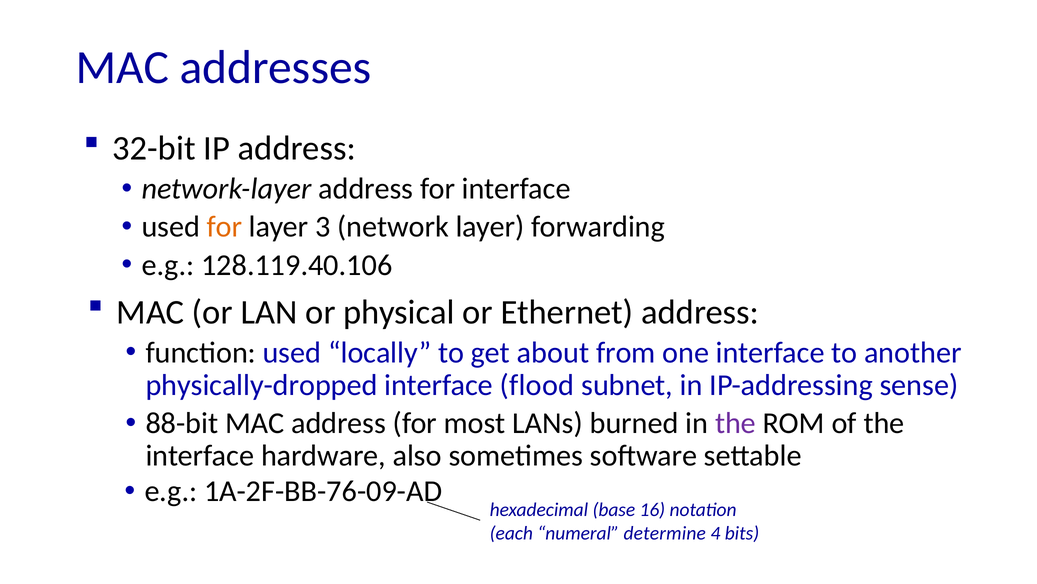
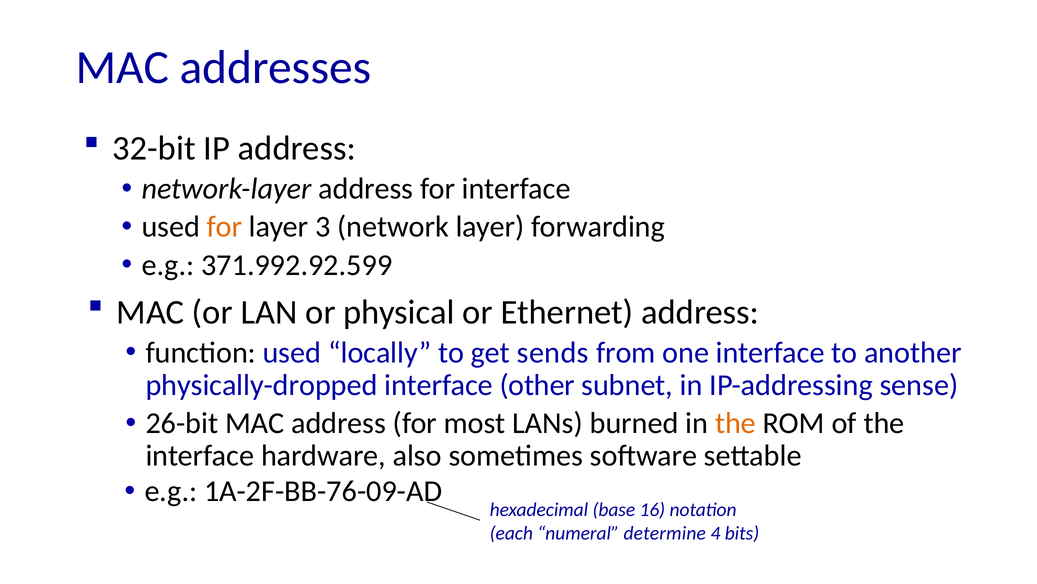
128.119.40.106: 128.119.40.106 -> 371.992.92.599 (297, 265)
about: about -> sends (553, 352)
flood: flood -> other (537, 385)
88-bit: 88-bit -> 26-bit (182, 423)
the colour: purple -> orange (736, 423)
